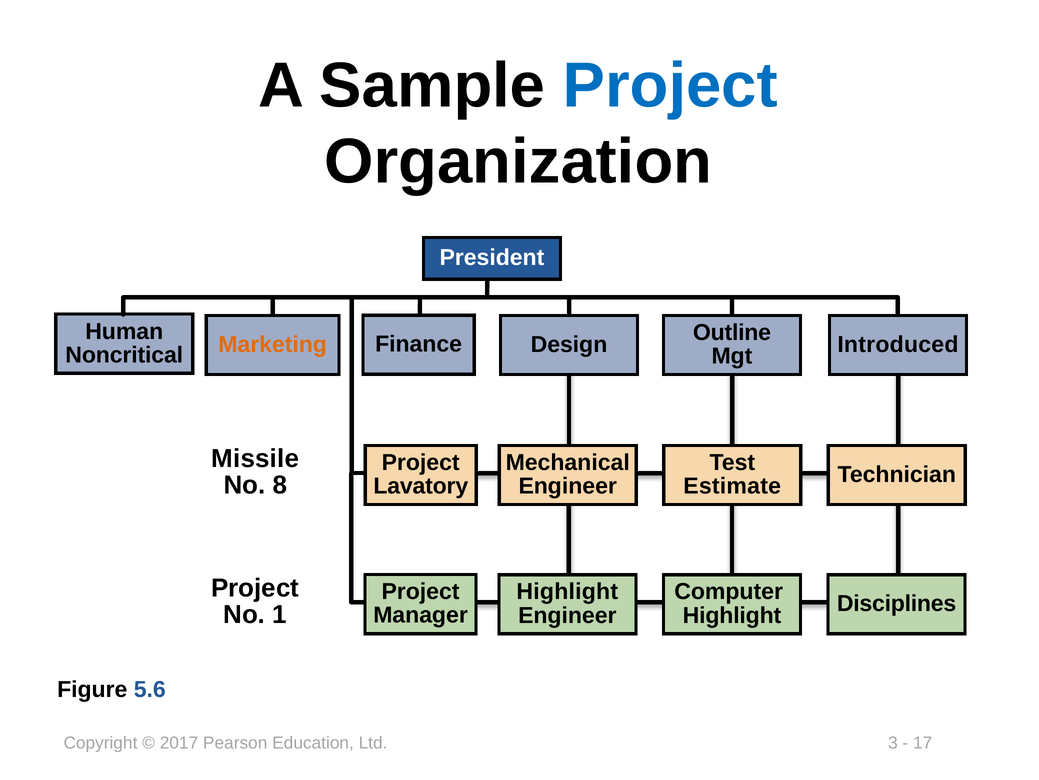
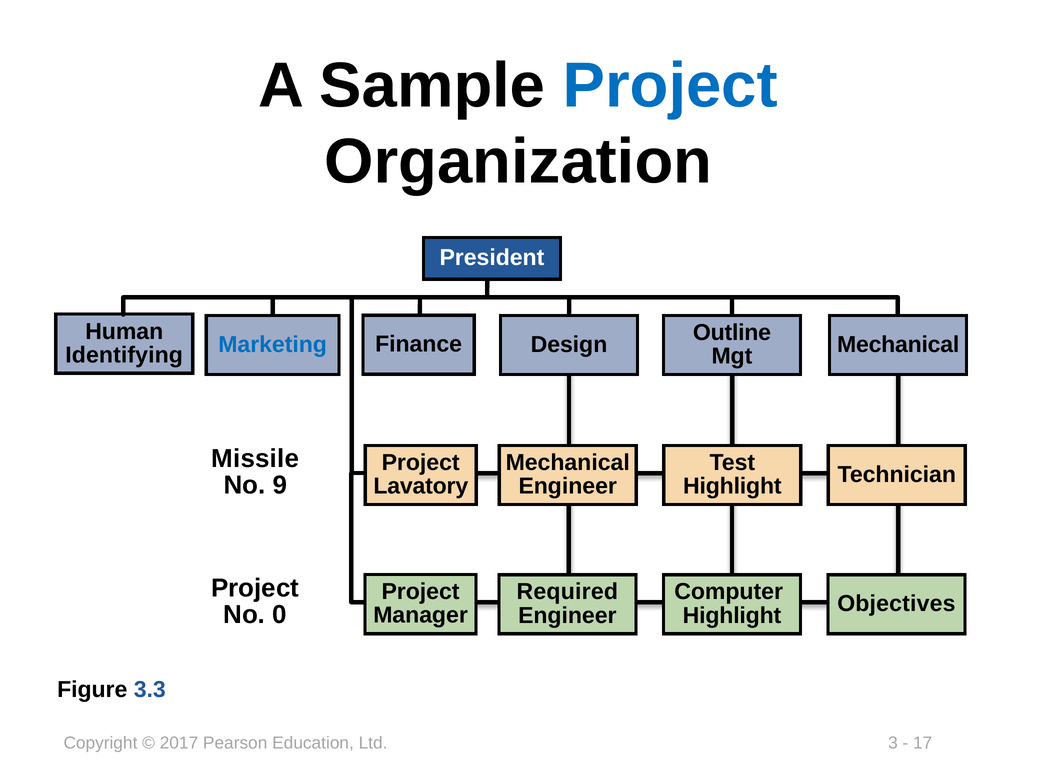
Marketing colour: orange -> blue (273, 344)
Introduced: Introduced -> Mechanical (898, 344)
Noncritical: Noncritical -> Identifying (124, 355)
8: 8 -> 9 (280, 485)
Estimate: Estimate -> Highlight (732, 486)
Highlight: Highlight -> Required (567, 591)
Disciplines: Disciplines -> Objectives (896, 603)
1: 1 -> 0 (280, 614)
5.6: 5.6 -> 3.3 (150, 689)
